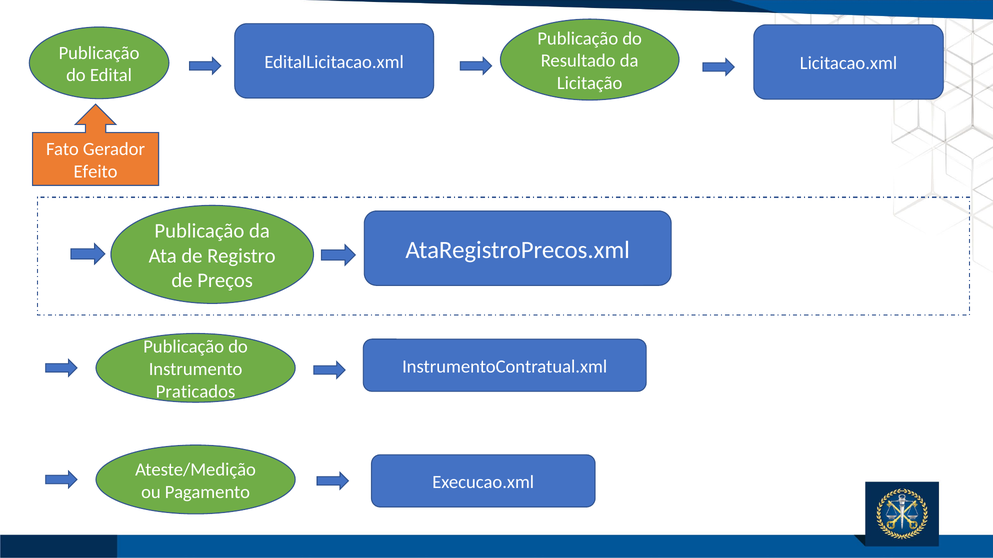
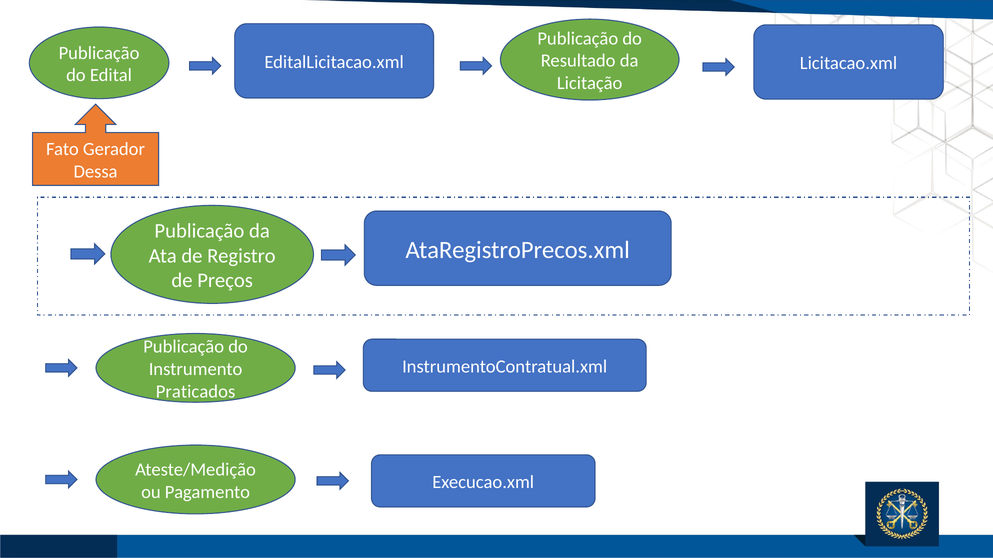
Efeito: Efeito -> Dessa (96, 172)
